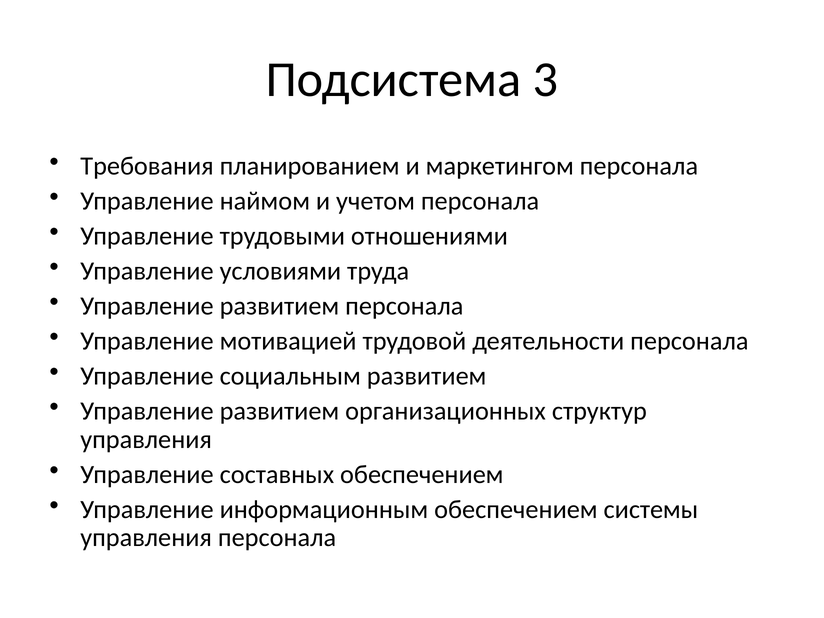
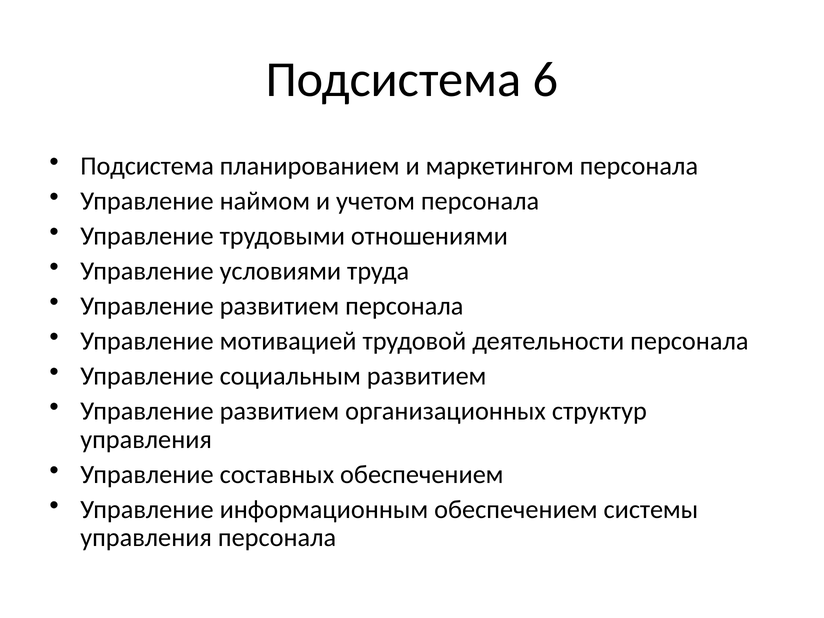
3: 3 -> 6 (545, 80)
Требования: Требования -> Подсистема (147, 166)
